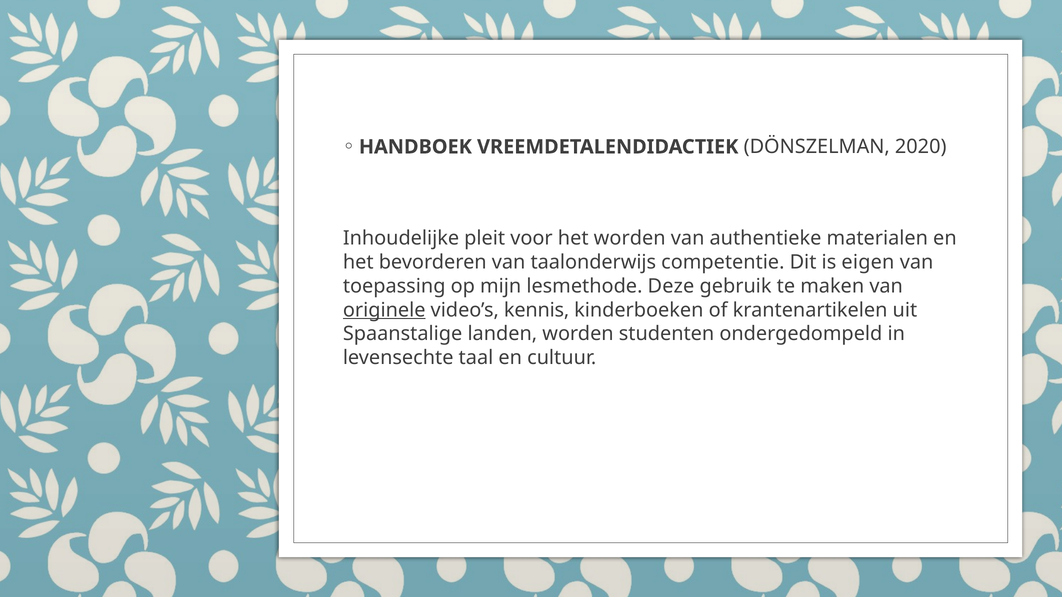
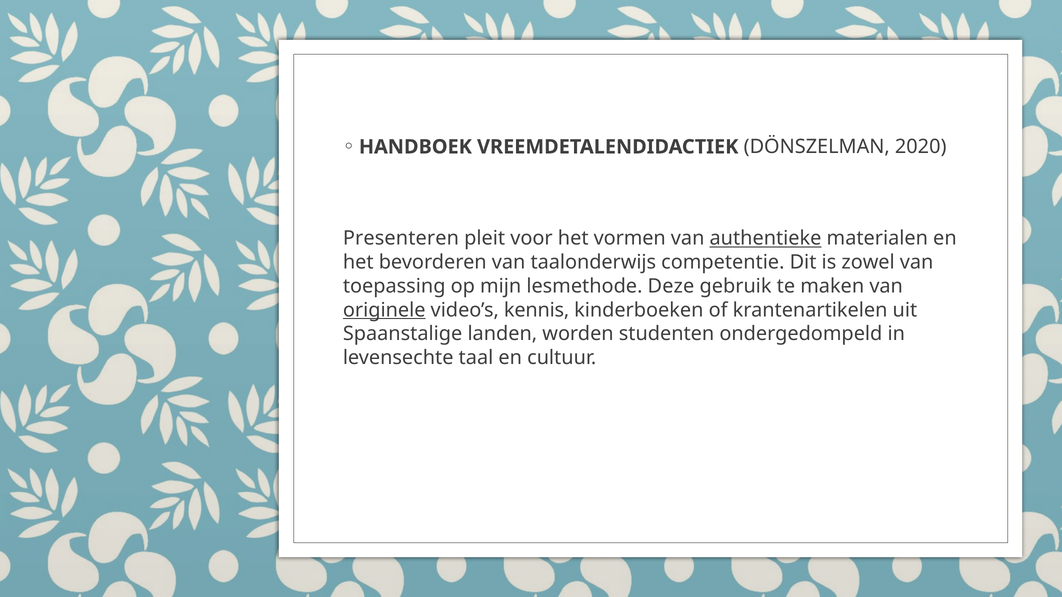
Inhoudelijke: Inhoudelijke -> Presenteren (401, 239)
het worden: worden -> vormen (630, 239)
authentieke underline: none -> present (766, 239)
eigen: eigen -> zowel (868, 262)
